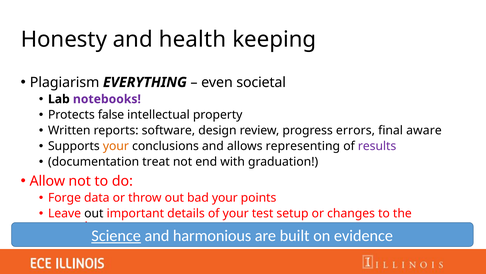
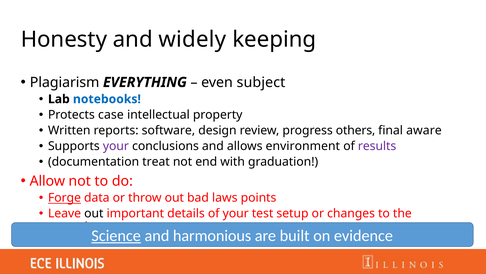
health: health -> widely (192, 39)
societal: societal -> subject (261, 82)
notebooks colour: purple -> blue (107, 99)
false: false -> case (111, 115)
errors: errors -> others (356, 130)
your colour: orange -> purple (116, 146)
representing: representing -> environment (303, 146)
Forge underline: none -> present (64, 198)
bad your: your -> laws (225, 198)
